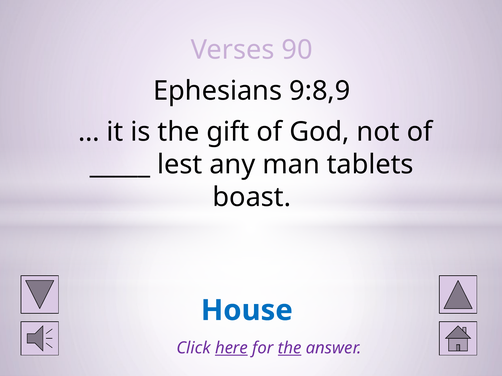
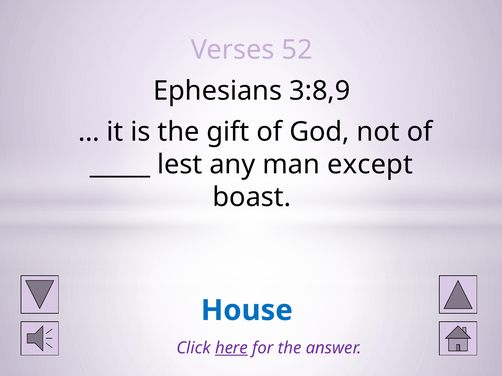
90: 90 -> 52 (297, 50)
9:8,9: 9:8,9 -> 3:8,9 (320, 91)
tablets: tablets -> except (370, 165)
the underline: present -> none (290, 348)
